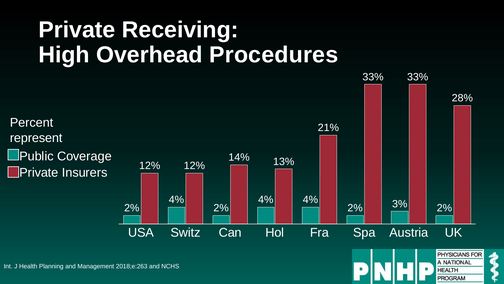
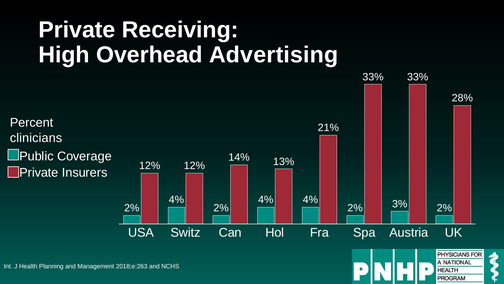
Procedures: Procedures -> Advertising (274, 55)
represent: represent -> clinicians (36, 138)
